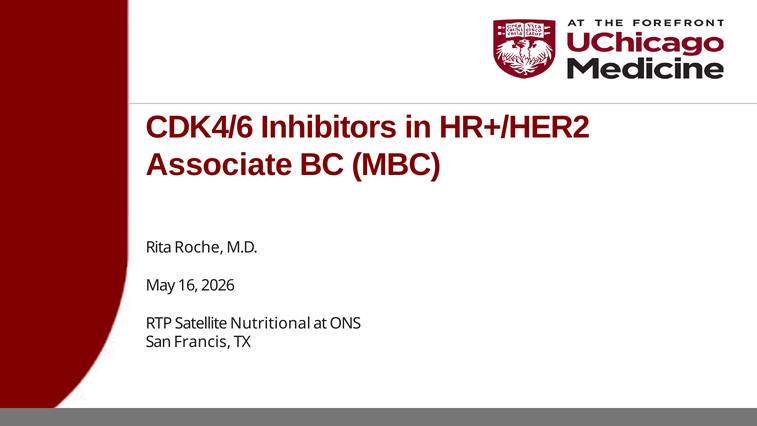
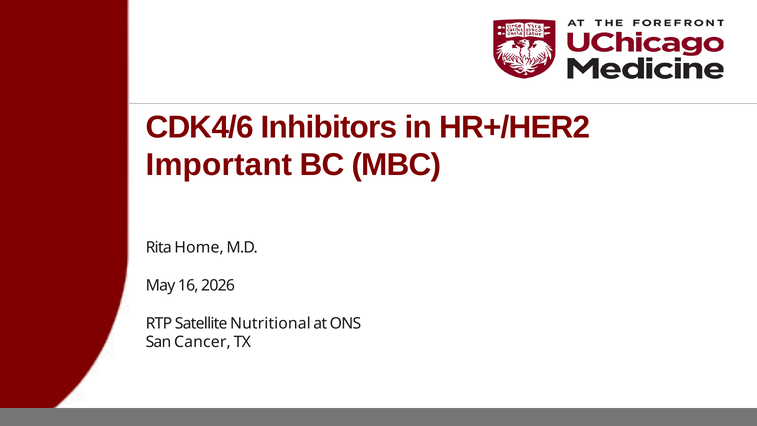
Associate: Associate -> Important (219, 165)
Roche: Roche -> Home (199, 247)
Francis: Francis -> Cancer (202, 342)
